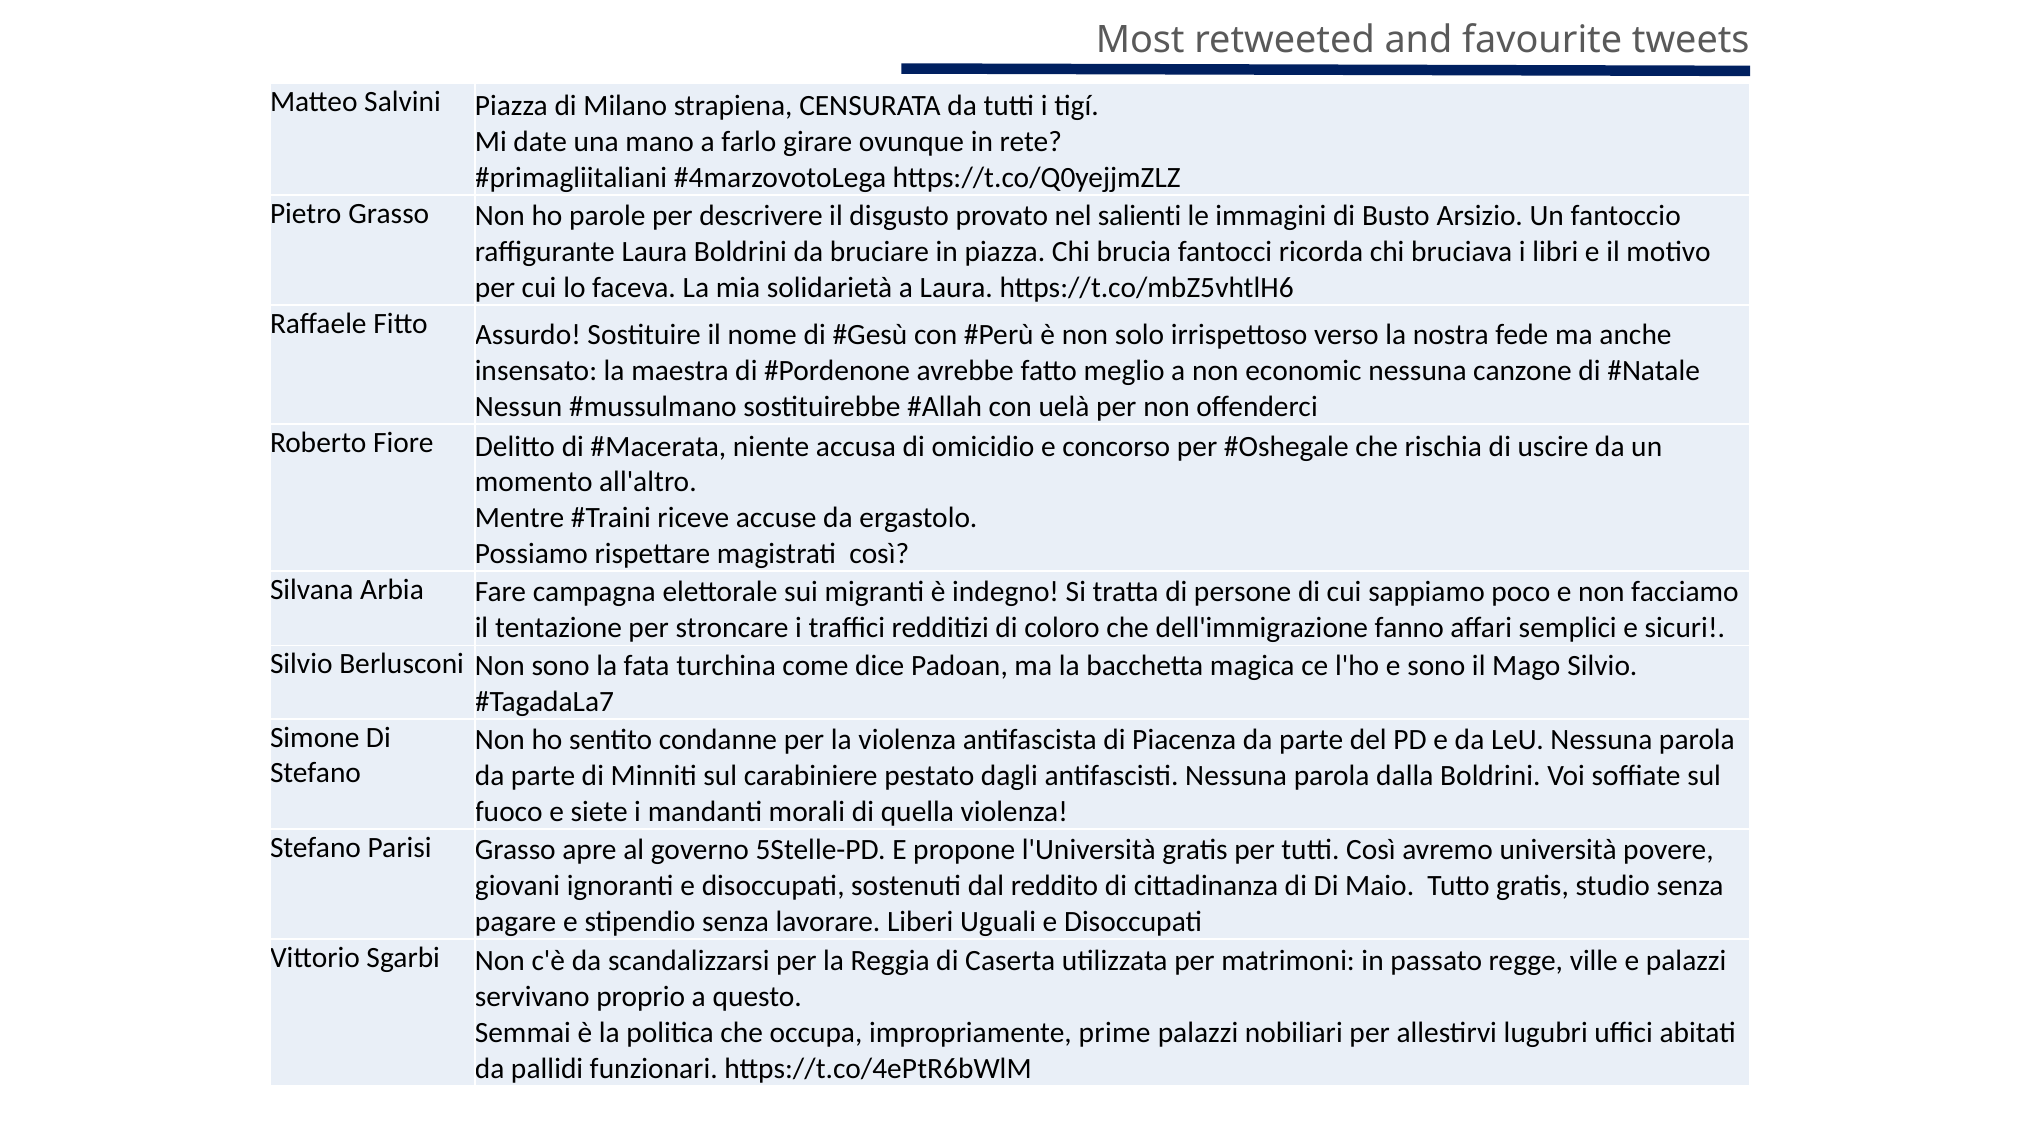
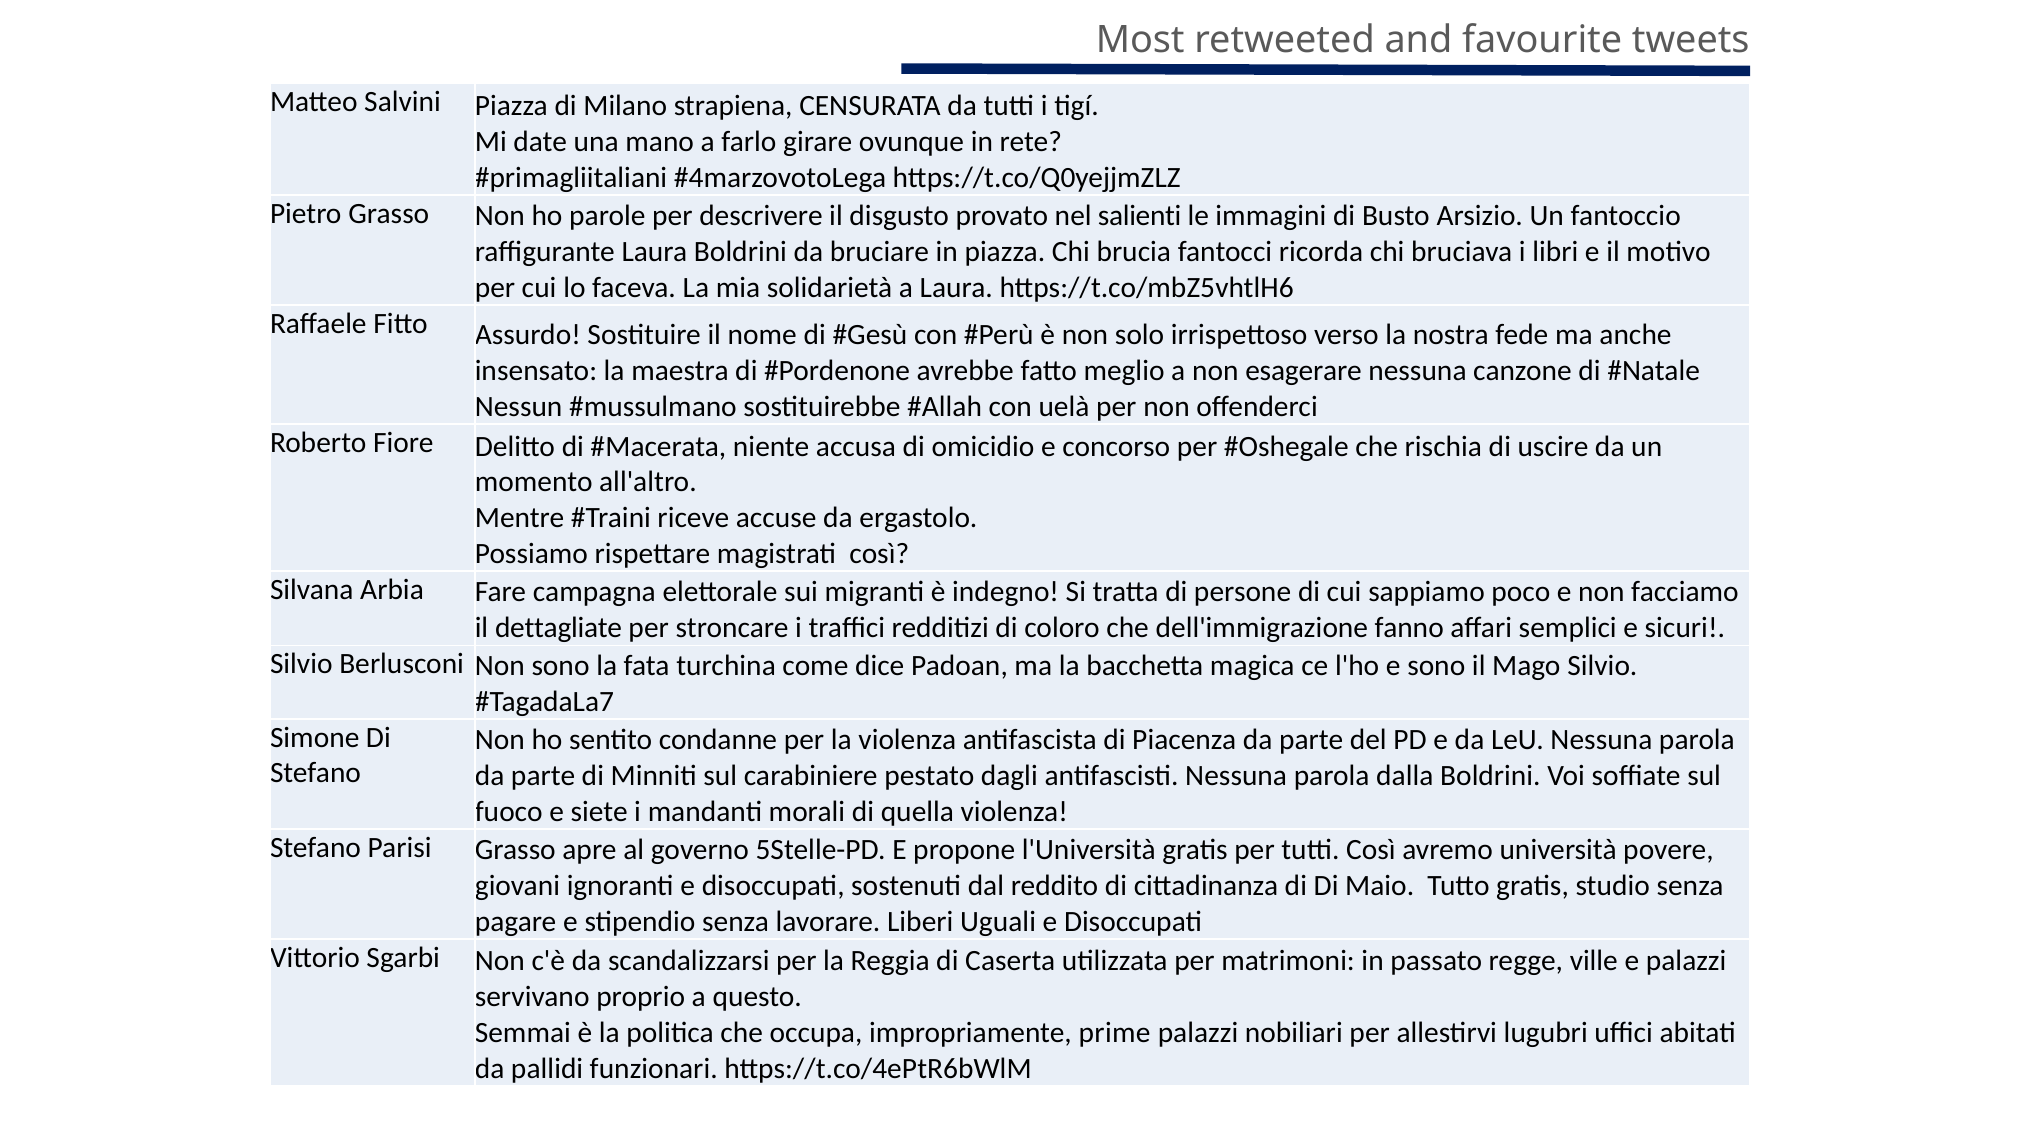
economic: economic -> esagerare (1304, 371)
tentazione: tentazione -> dettagliate (559, 628)
